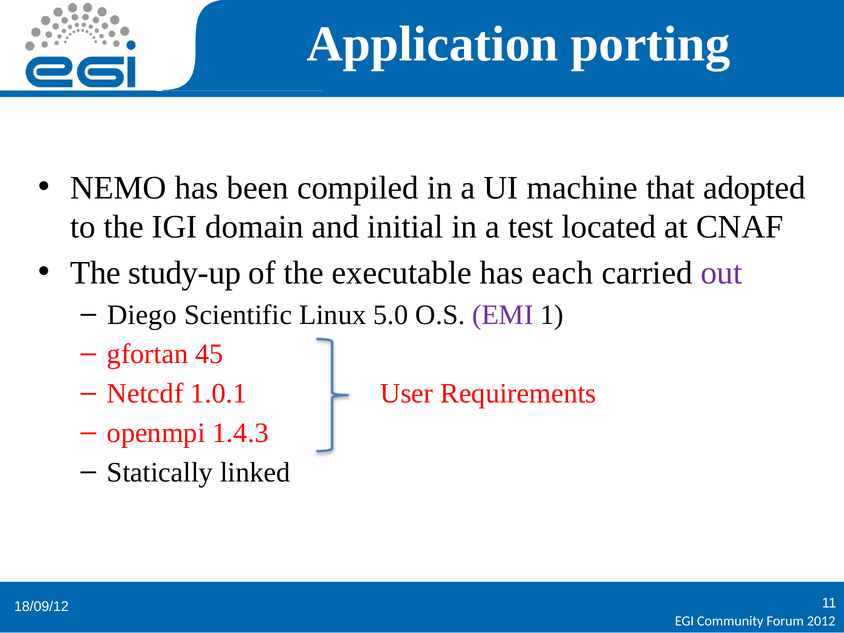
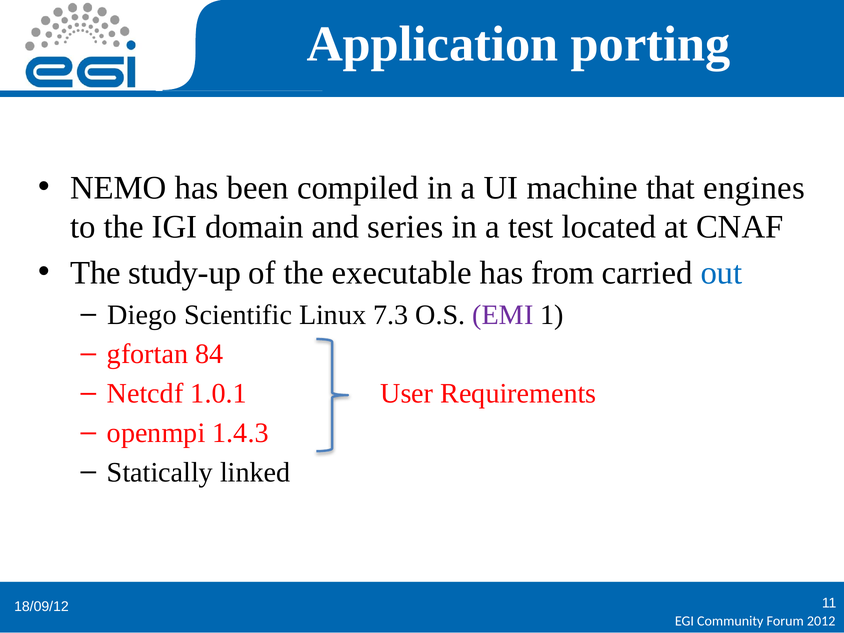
adopted: adopted -> engines (754, 188)
initial: initial -> series (405, 227)
each: each -> from (563, 273)
out colour: purple -> blue (722, 273)
5.0: 5.0 -> 7.3 (391, 315)
45: 45 -> 84 (209, 354)
